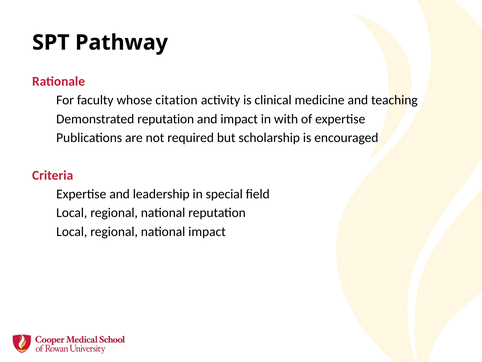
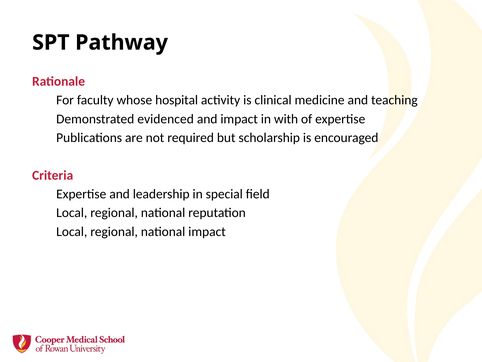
citation: citation -> hospital (177, 100)
Demonstrated reputation: reputation -> evidenced (166, 119)
